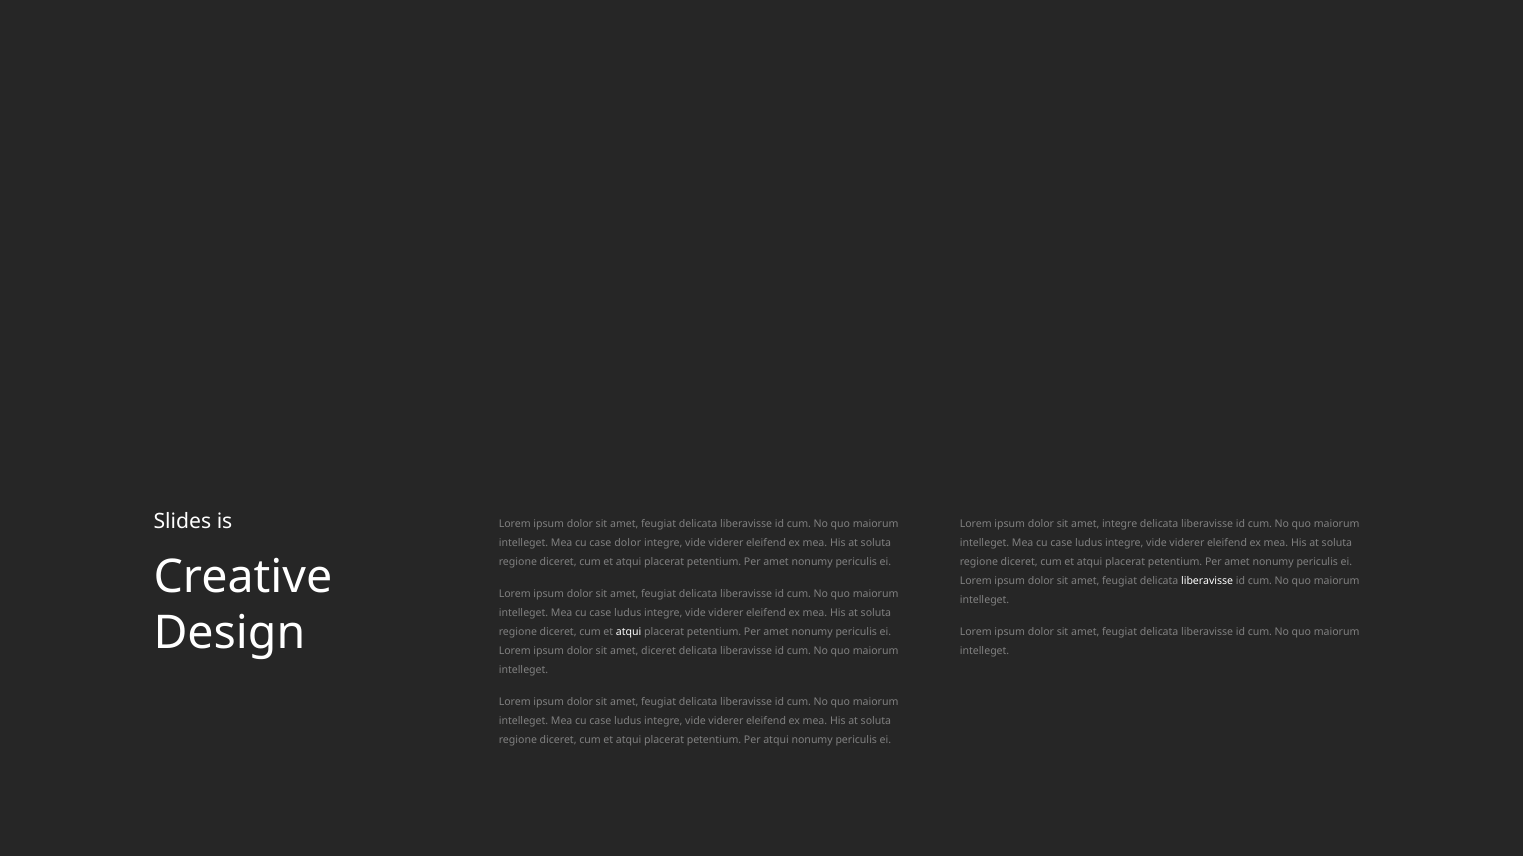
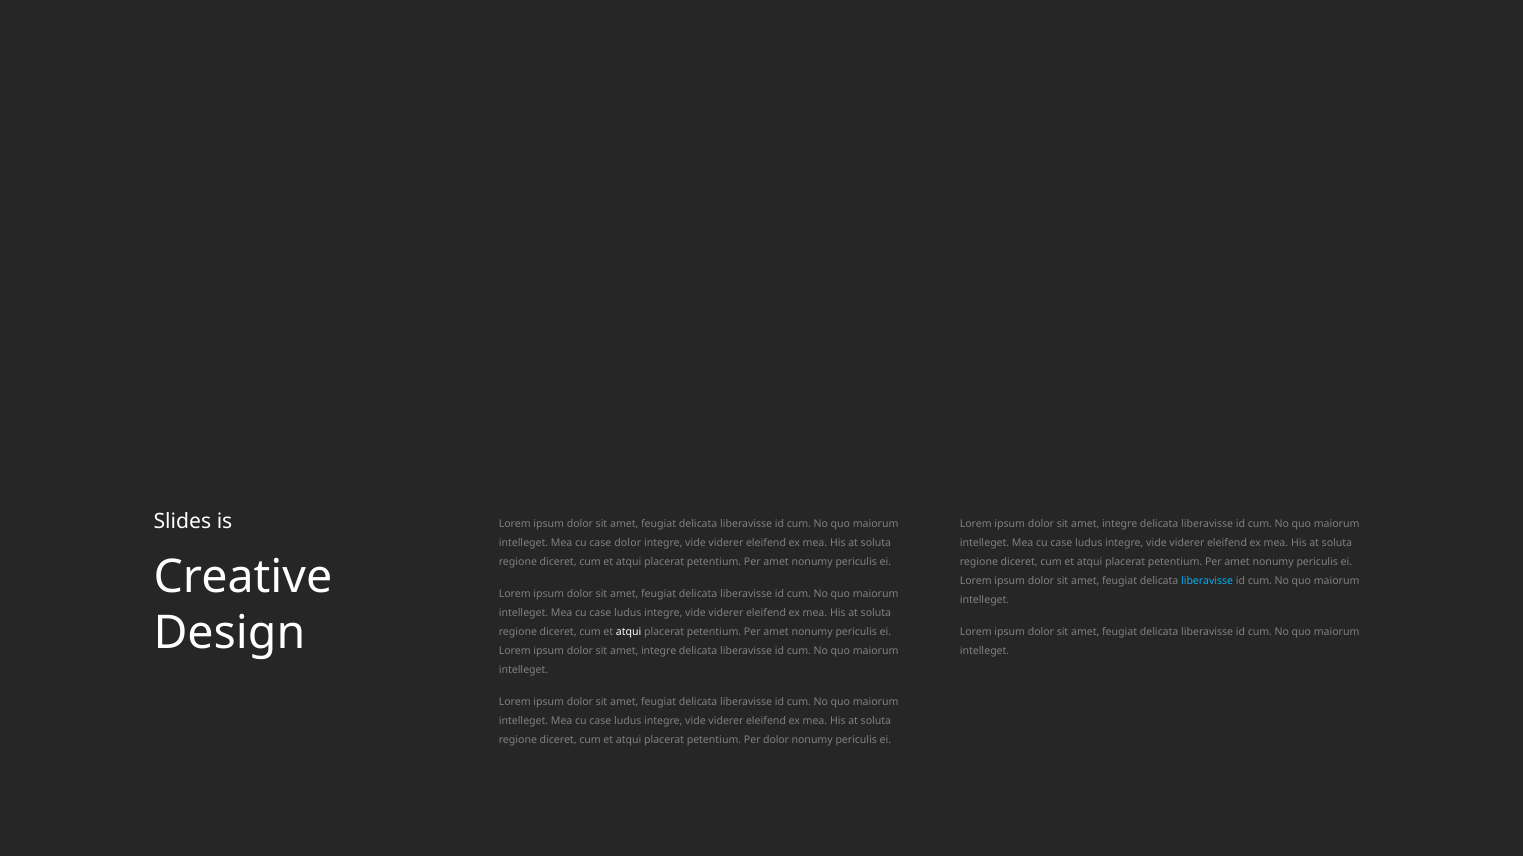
liberavisse colour: white -> light blue (1207, 582)
diceret: diceret -> integre (659, 651)
Per atqui: atqui -> dolor (776, 740)
